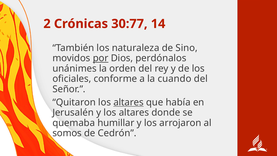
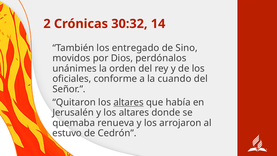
30:77: 30:77 -> 30:32 (129, 24)
naturaleza: naturaleza -> entregado (136, 48)
por underline: present -> none (101, 58)
humillar: humillar -> renueva (116, 123)
somos: somos -> estuvo (67, 133)
